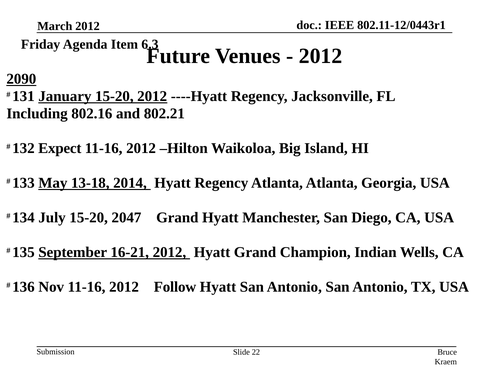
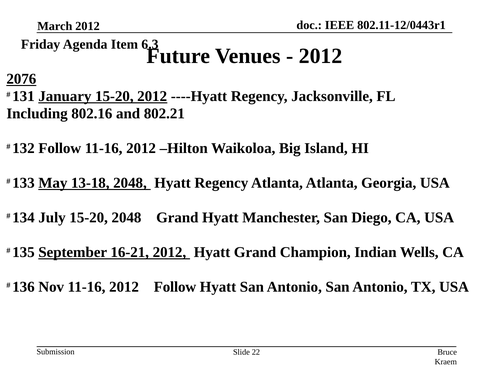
2090: 2090 -> 2076 (21, 79)
132 Expect: Expect -> Follow (60, 148)
13-18 2014: 2014 -> 2048 (130, 183)
15-20 2047: 2047 -> 2048 (126, 217)
